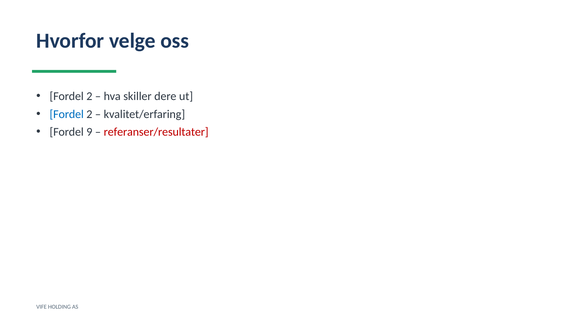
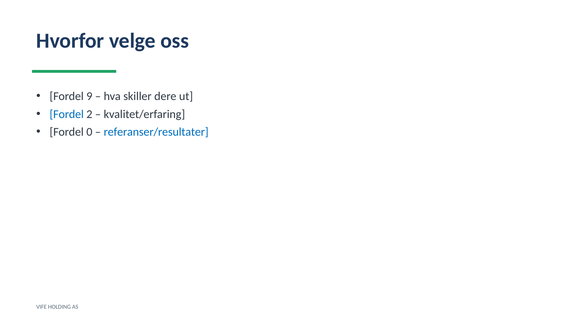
2: 2 -> 9 (89, 97)
9: 9 -> 0 (89, 132)
referanser/resultater colour: red -> blue (156, 132)
